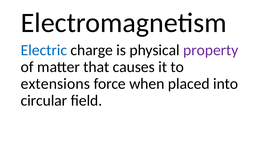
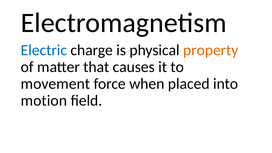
property colour: purple -> orange (211, 50)
extensions: extensions -> movement (55, 84)
circular: circular -> motion (44, 101)
